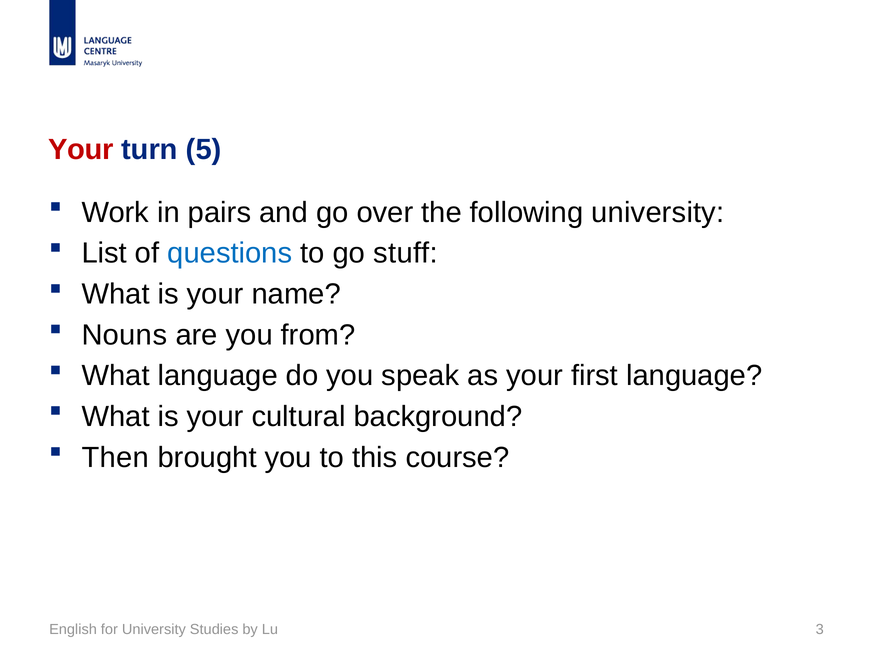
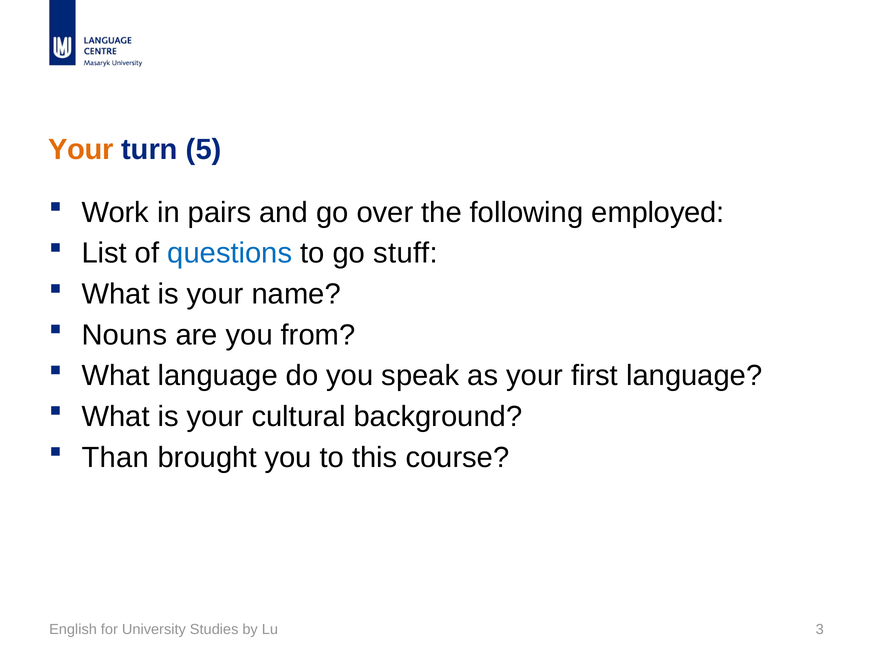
Your colour: red -> orange (81, 150)
following university: university -> employed (658, 213)
Then: Then -> Than (115, 458)
